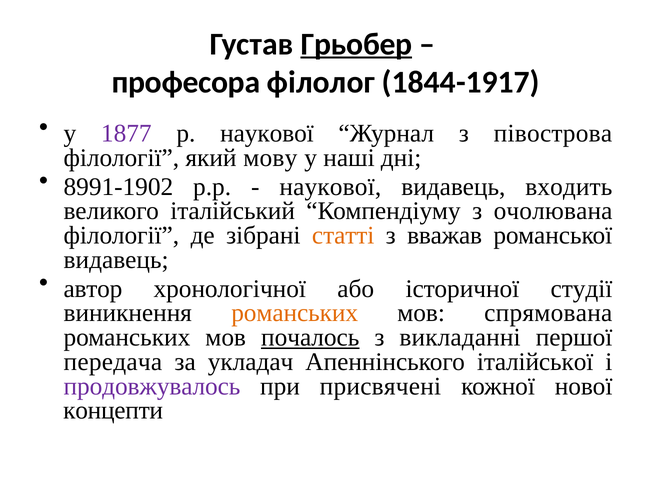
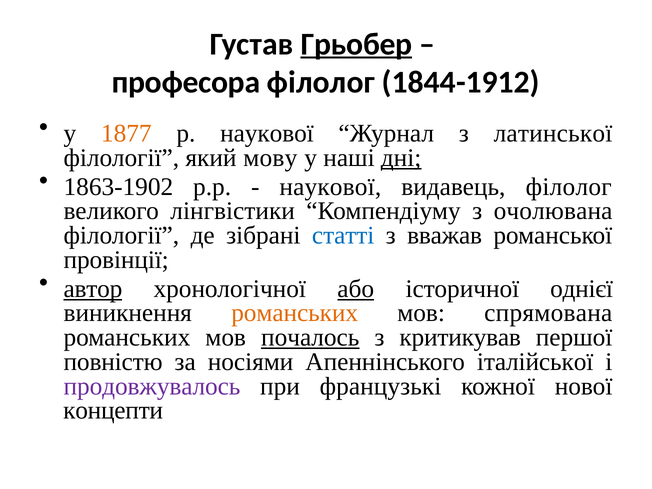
1844-1917: 1844-1917 -> 1844-1912 (461, 82)
1877 colour: purple -> orange (126, 133)
півострова: півострова -> латинської (553, 133)
дні underline: none -> present (401, 158)
8991-1902: 8991-1902 -> 1863-1902 (118, 187)
видавець входить: входить -> філолог (569, 187)
італійський: італійський -> лінгвістики (233, 211)
статті colour: orange -> blue (343, 235)
видавець: видавець -> провінції (116, 260)
автор underline: none -> present (93, 289)
або underline: none -> present (356, 289)
студії: студії -> однієї (582, 289)
викладанні: викладанні -> критикував (460, 337)
передача: передача -> повністю (113, 362)
укладач: укладач -> носіями (251, 362)
присвячені: присвячені -> французькі (381, 386)
